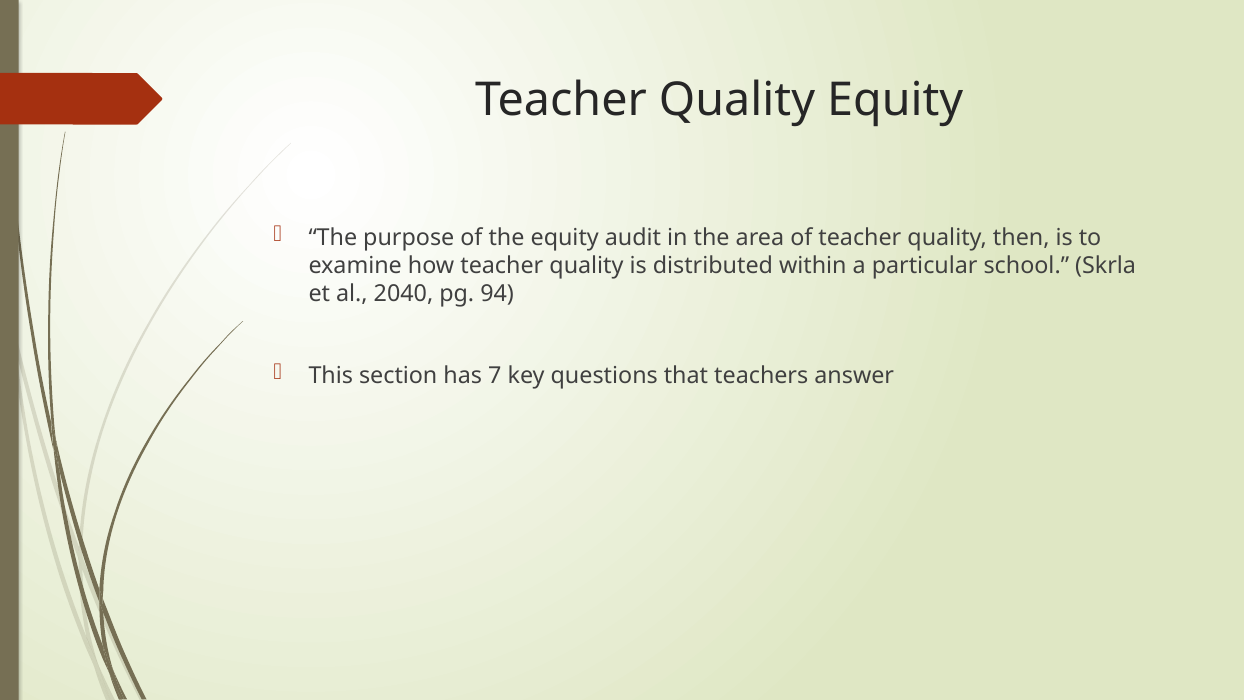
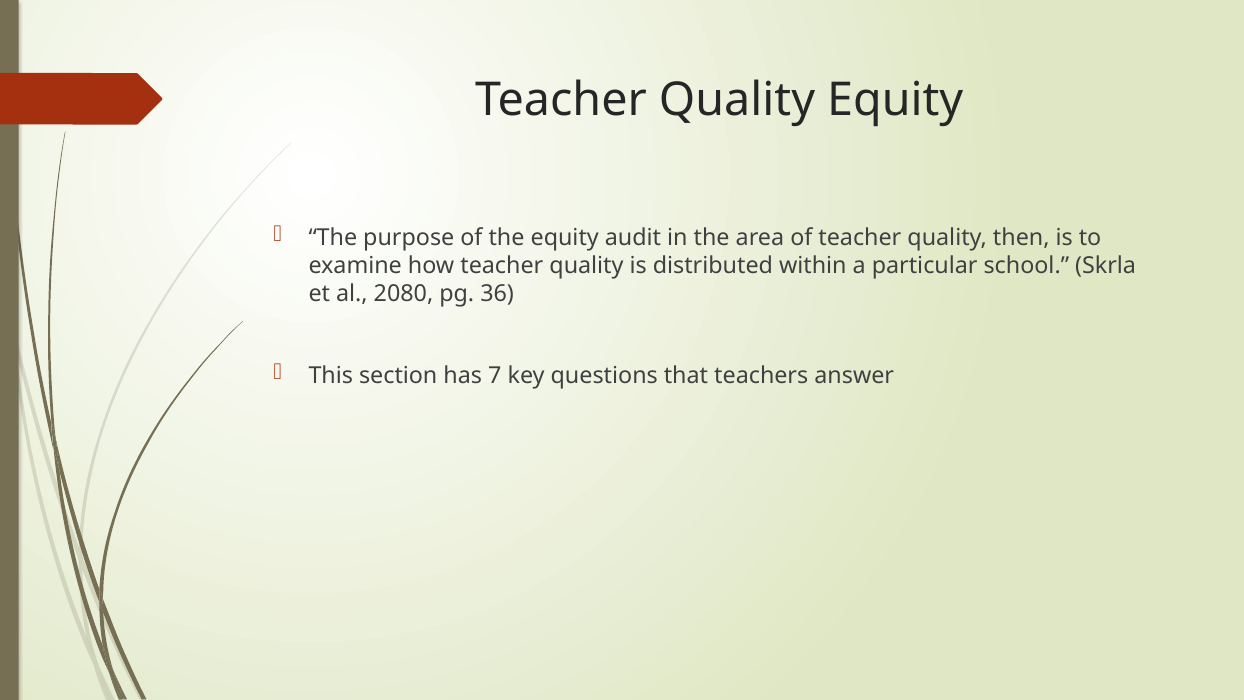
2040: 2040 -> 2080 (403, 294)
94: 94 -> 36 (497, 294)
